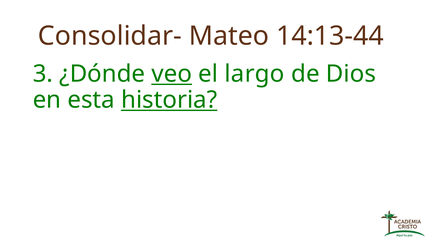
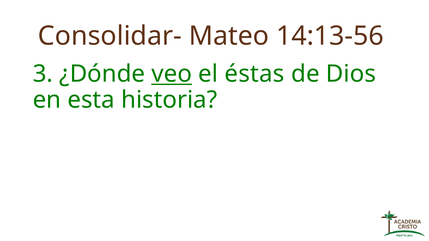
14:13-44: 14:13-44 -> 14:13-56 (330, 36)
largo: largo -> éstas (255, 74)
historia underline: present -> none (169, 100)
